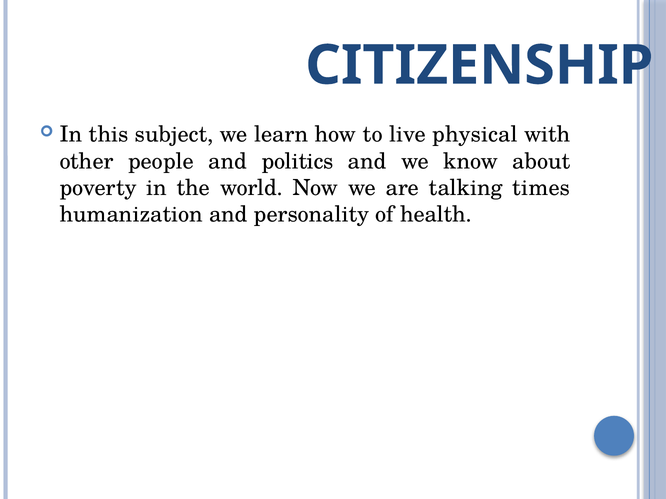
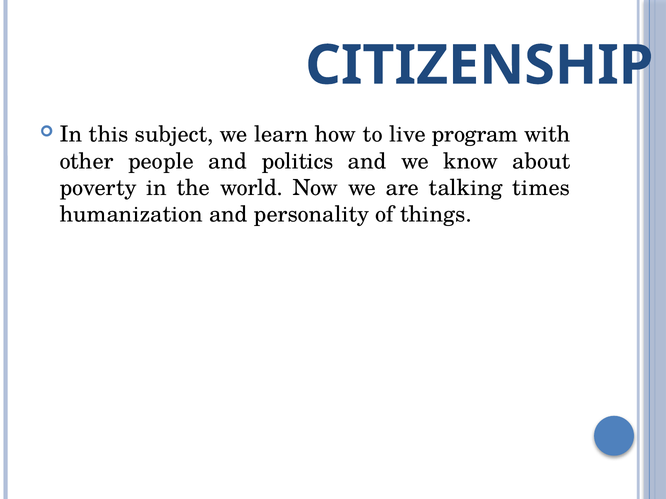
physical: physical -> program (475, 135)
health: health -> things (436, 215)
